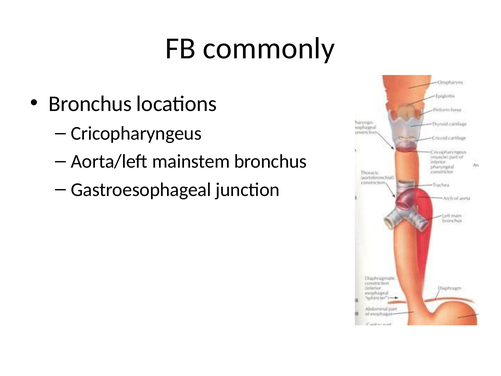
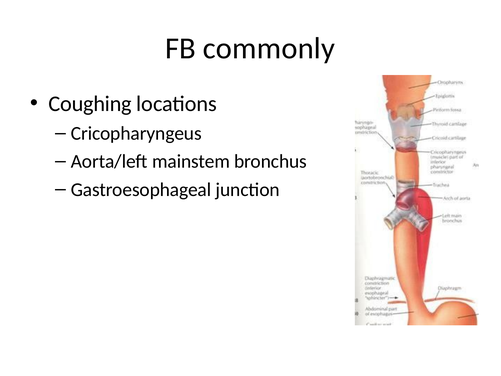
Bronchus: Bronchus -> Coughing (90, 104)
